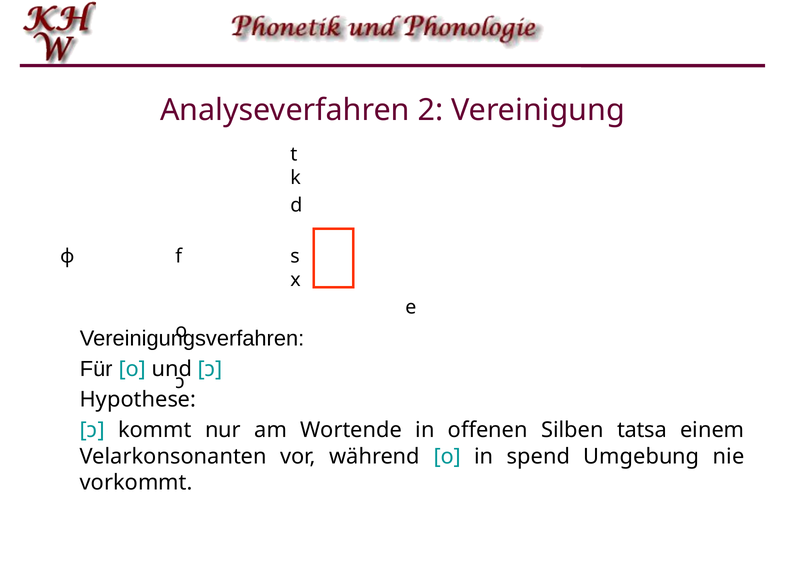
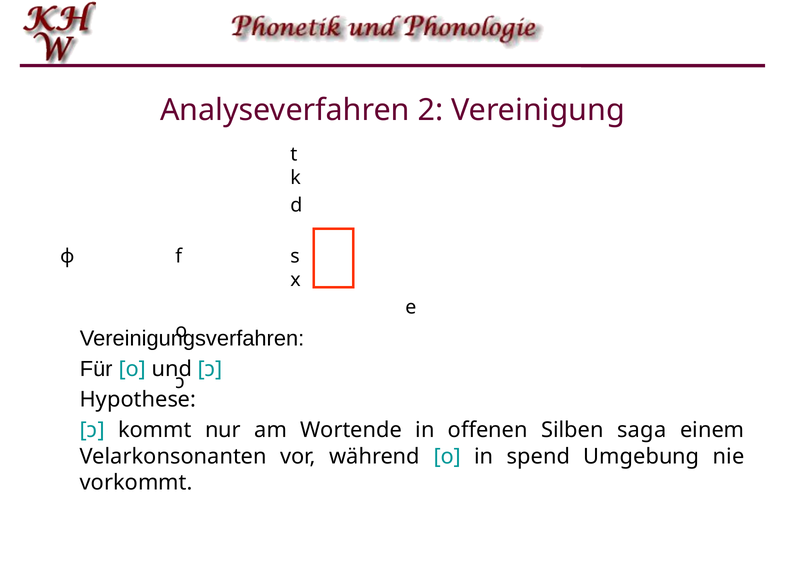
tatsa: tatsa -> saga (642, 431)
